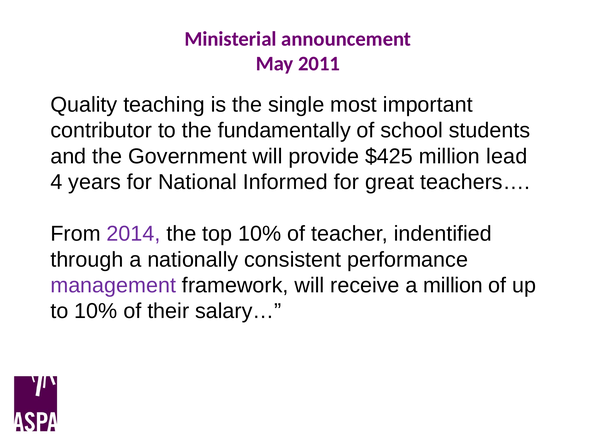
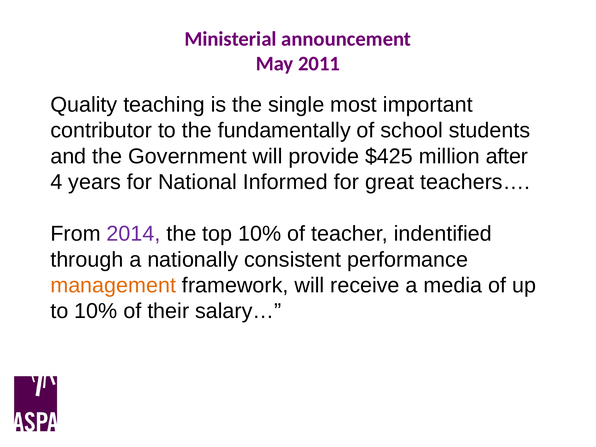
lead: lead -> after (507, 156)
management colour: purple -> orange (113, 285)
a million: million -> media (453, 285)
